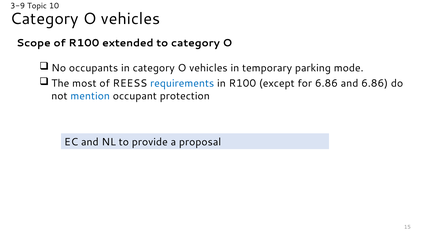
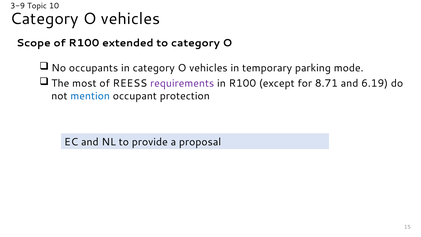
requirements colour: blue -> purple (182, 83)
for 6.86: 6.86 -> 8.71 (326, 83)
and 6.86: 6.86 -> 6.19 (375, 83)
